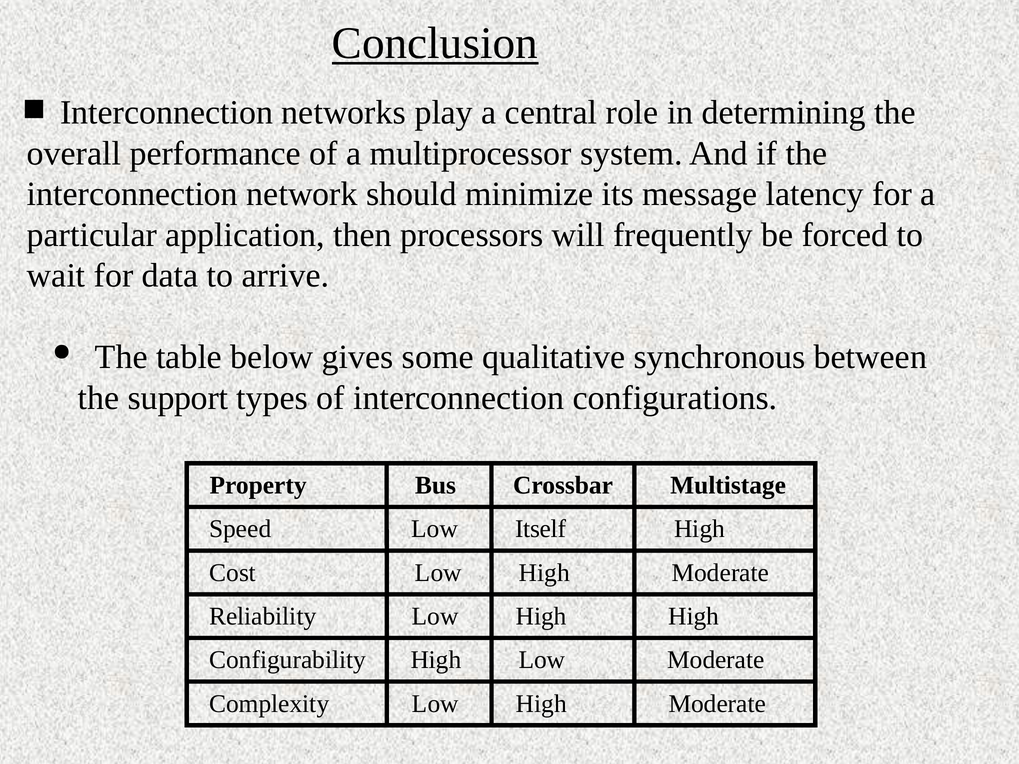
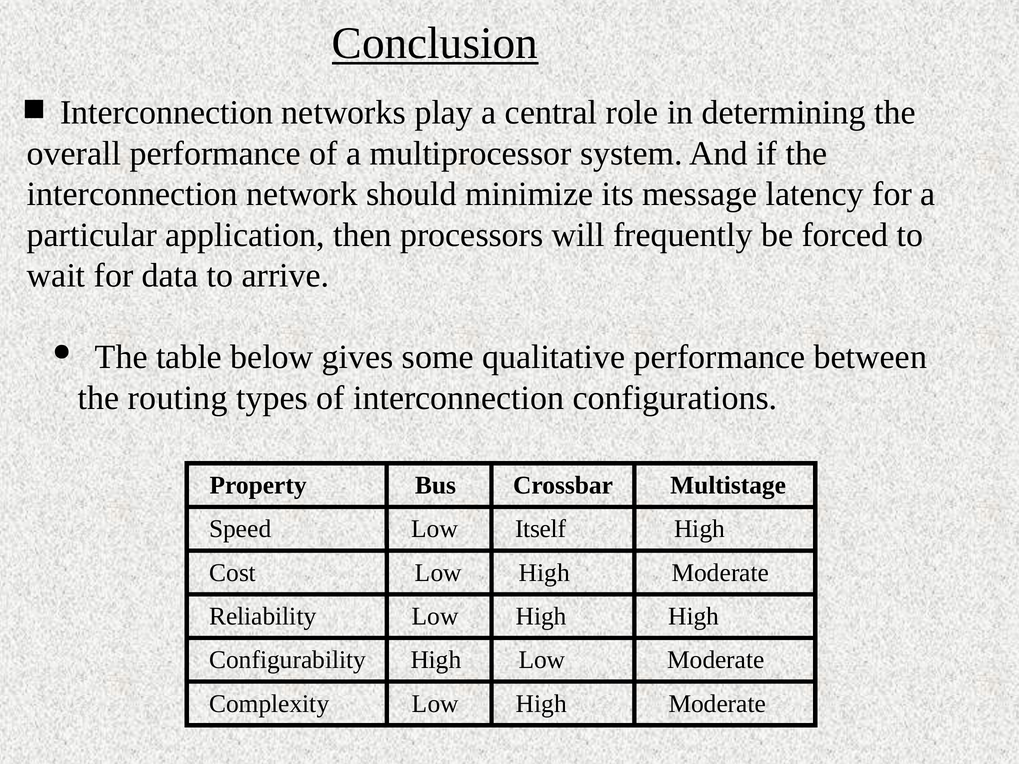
qualitative synchronous: synchronous -> performance (720, 357)
support: support -> routing (178, 398)
